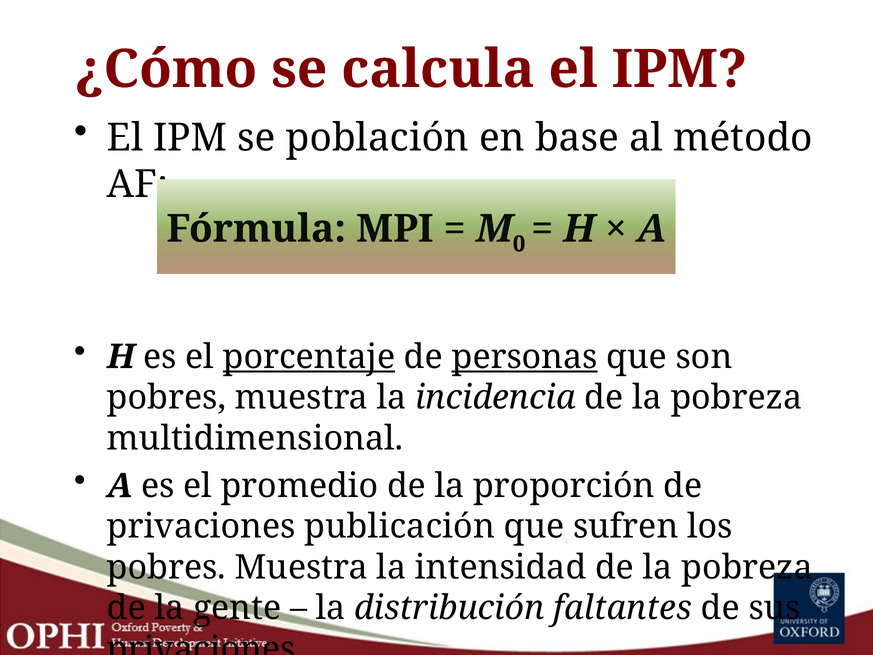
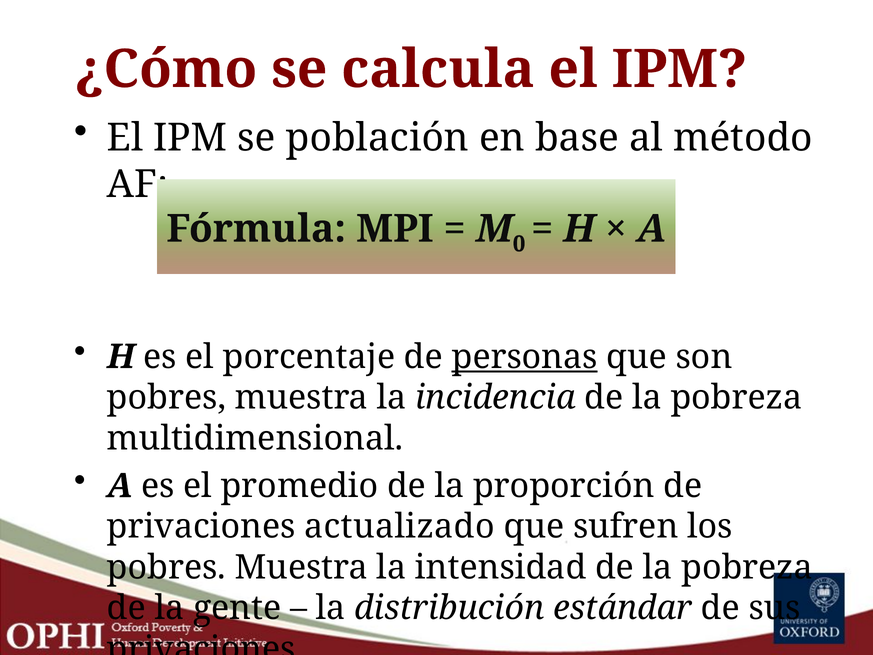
porcentaje underline: present -> none (309, 357)
publicación: publicación -> actualizado (400, 527)
faltantes: faltantes -> estándar (623, 608)
